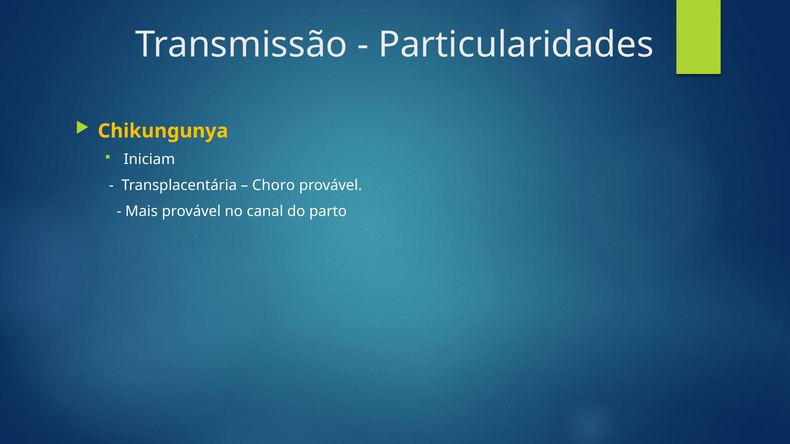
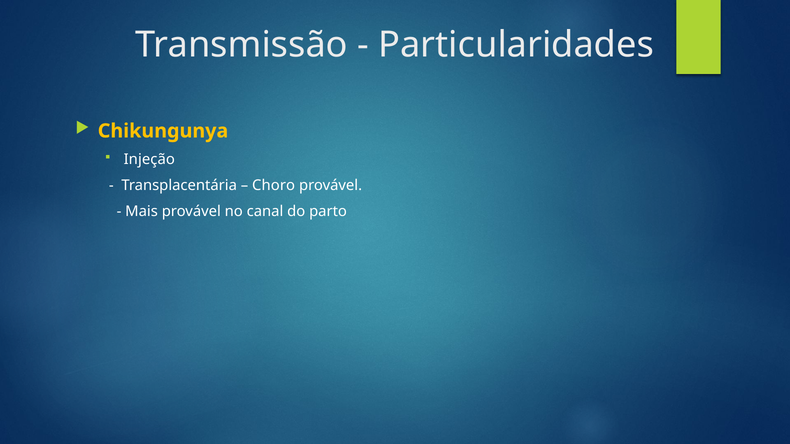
Iniciam: Iniciam -> Injeção (149, 160)
